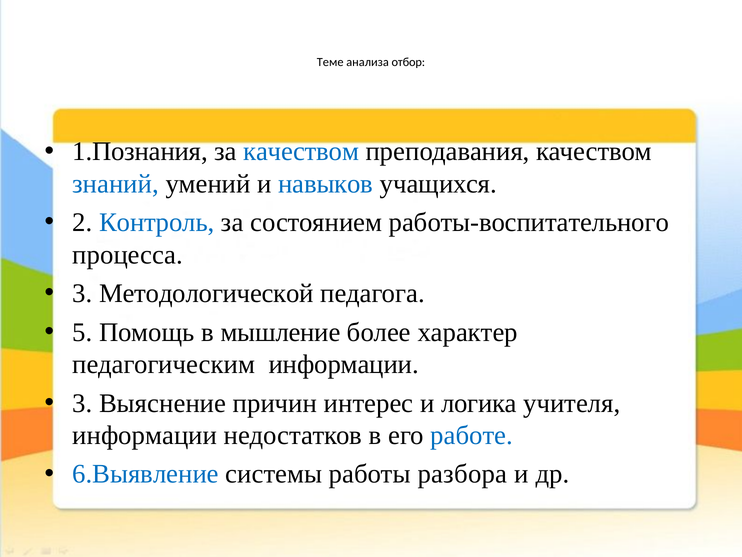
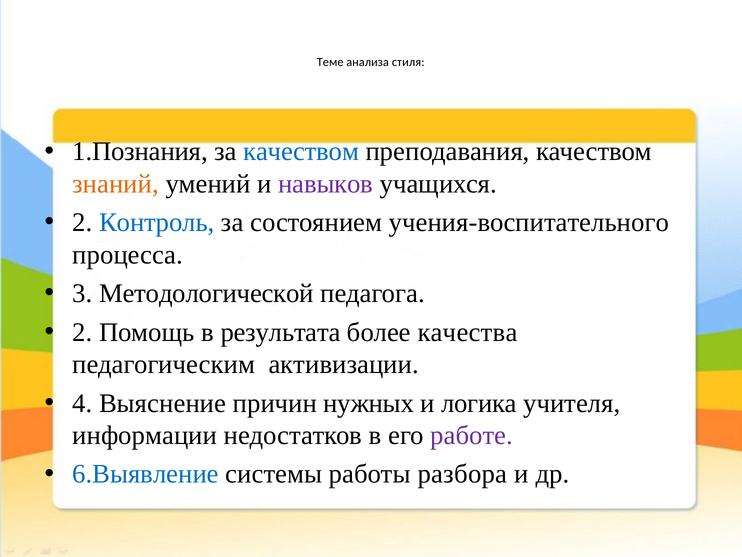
отбор: отбор -> стиля (408, 62)
знаний colour: blue -> orange (116, 184)
навыков colour: blue -> purple (326, 184)
работы-воспитательного: работы-воспитательного -> учения-воспитательного (529, 222)
5: 5 -> 2 (82, 332)
мышление: мышление -> результата (281, 332)
характер: характер -> качества (468, 332)
педагогическим информации: информации -> активизации (344, 364)
3: 3 -> 4 (82, 403)
интерес: интерес -> нужных (369, 403)
работе colour: blue -> purple (472, 435)
